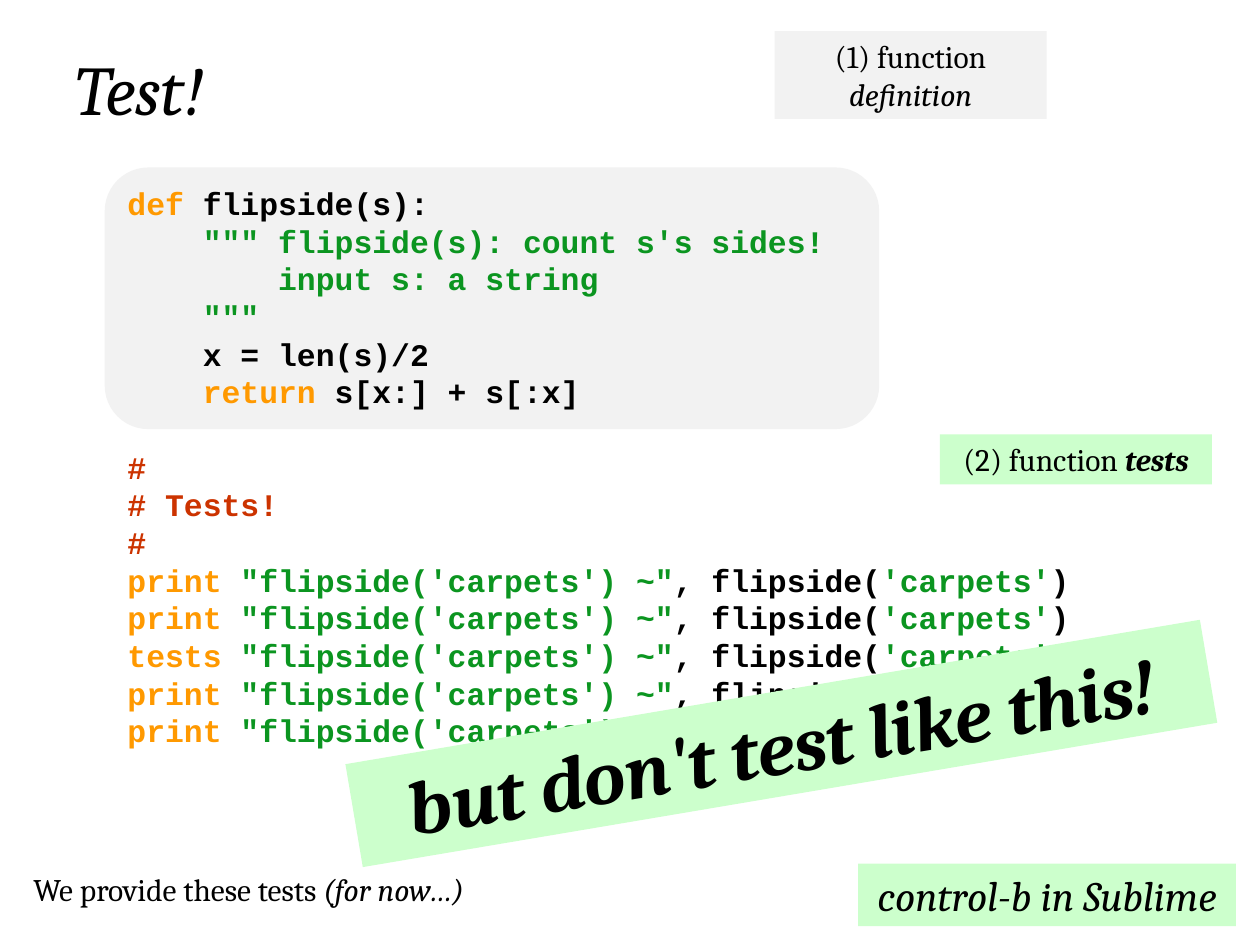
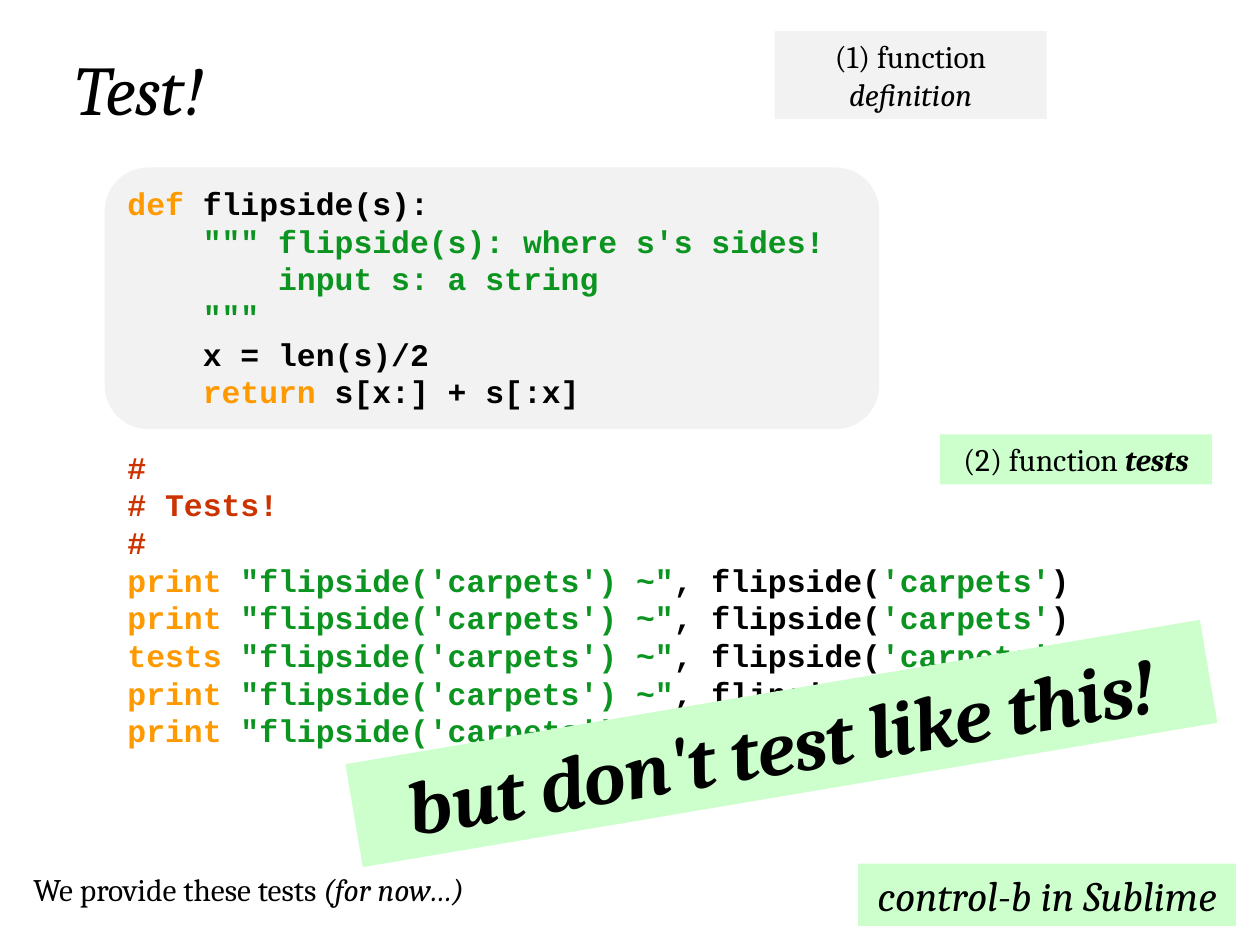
count: count -> where (570, 243)
